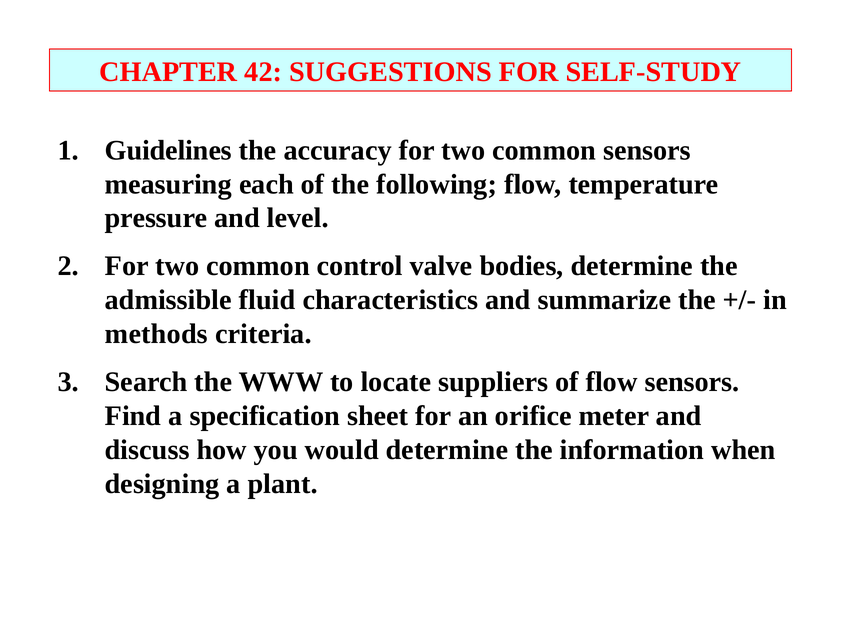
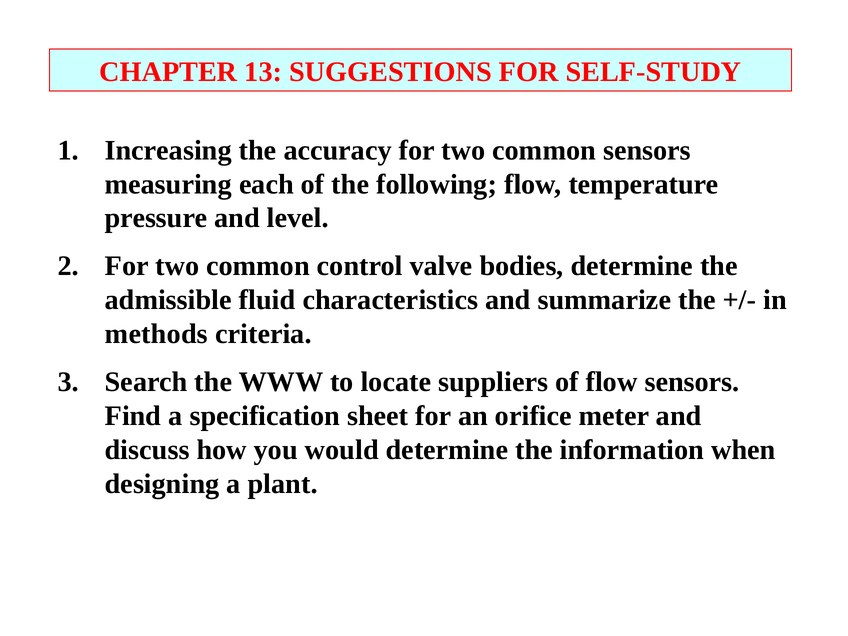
42: 42 -> 13 (263, 72)
Guidelines: Guidelines -> Increasing (168, 150)
